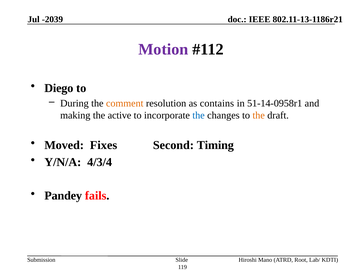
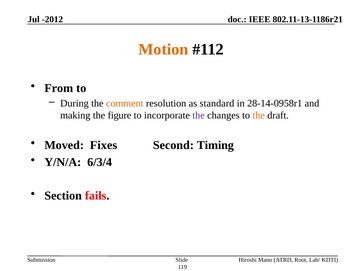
-2039: -2039 -> -2012 (52, 19)
Motion colour: purple -> orange (163, 49)
Diego: Diego -> From (59, 88)
contains: contains -> standard (217, 103)
51-14-0958r1: 51-14-0958r1 -> 28-14-0958r1 (275, 103)
active: active -> figure (119, 116)
the colour: blue -> purple (199, 116)
4/3/4: 4/3/4 -> 6/3/4 (100, 162)
Pandey: Pandey -> Section (63, 196)
